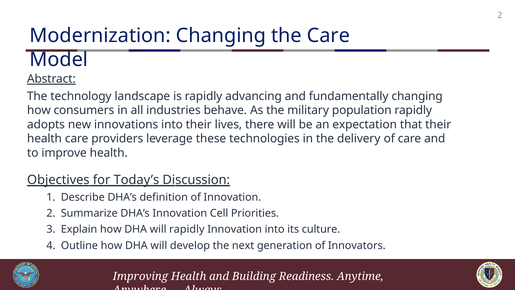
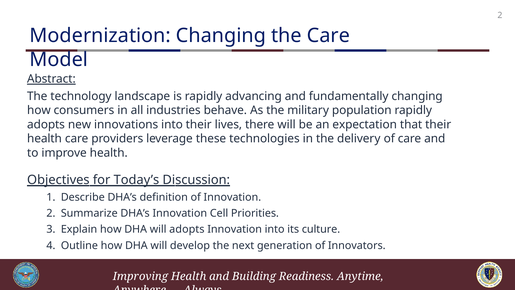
will rapidly: rapidly -> adopts (187, 229)
